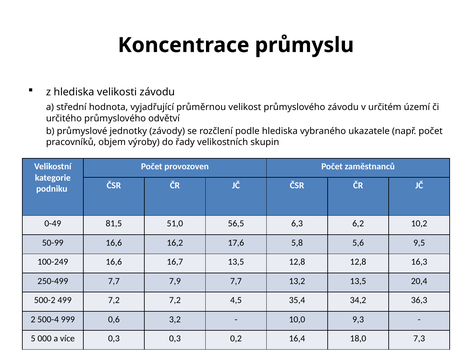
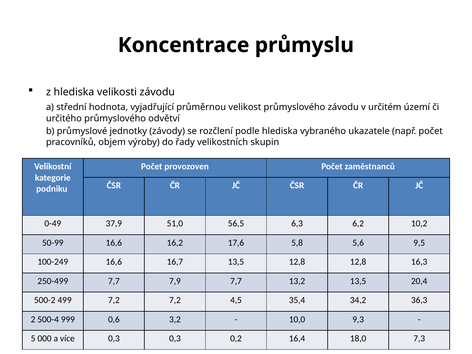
81,5: 81,5 -> 37,9 (114, 224)
